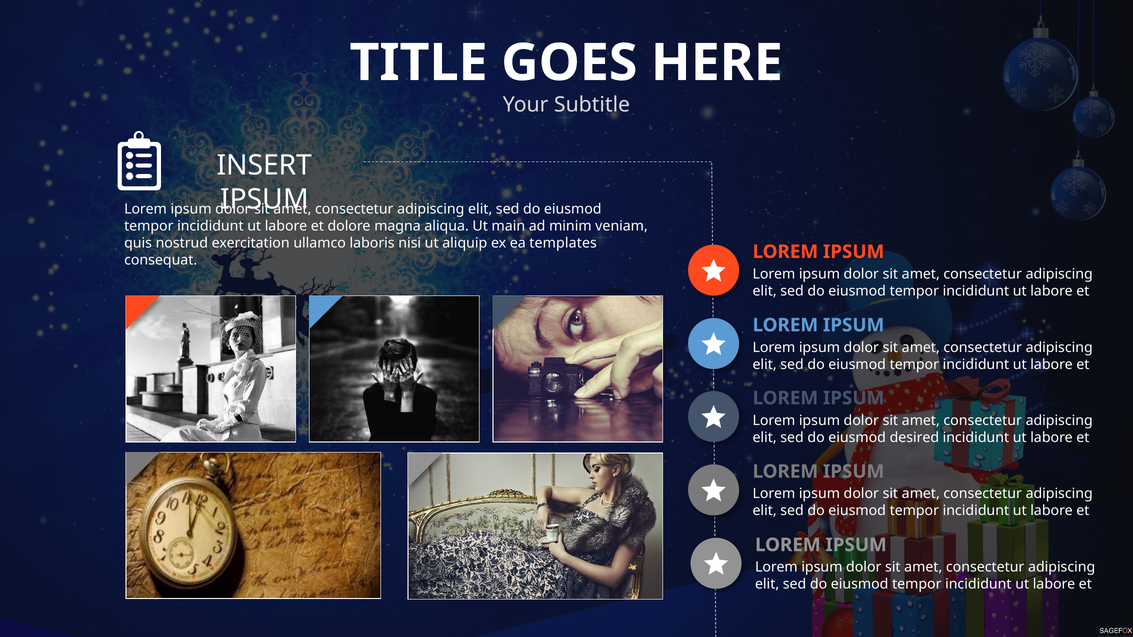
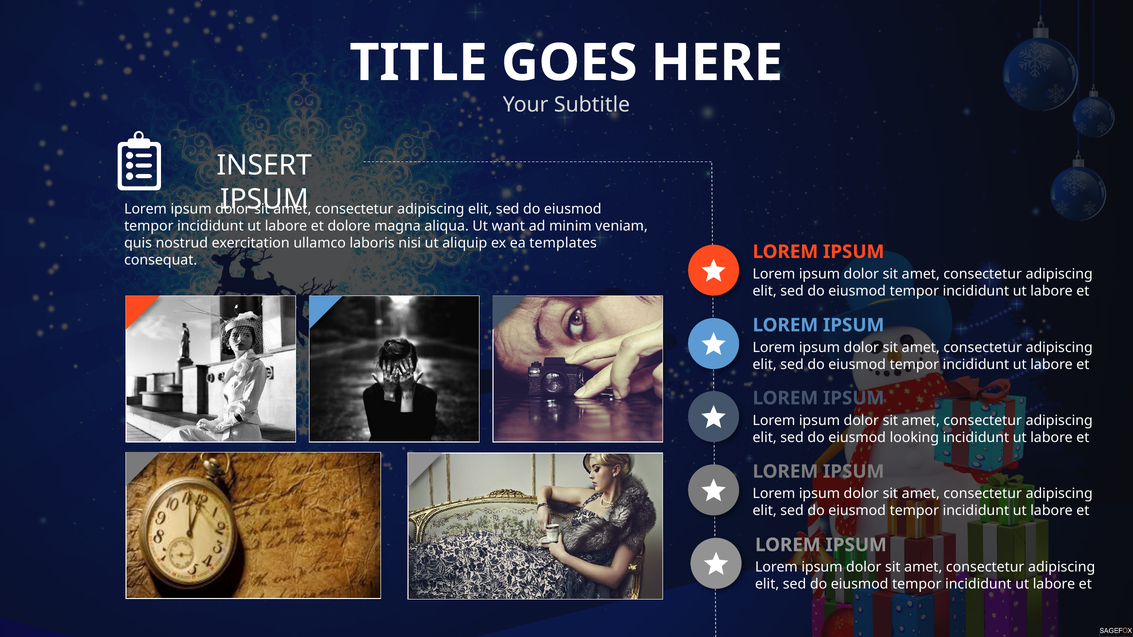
main: main -> want (508, 226)
desired: desired -> looking (914, 438)
